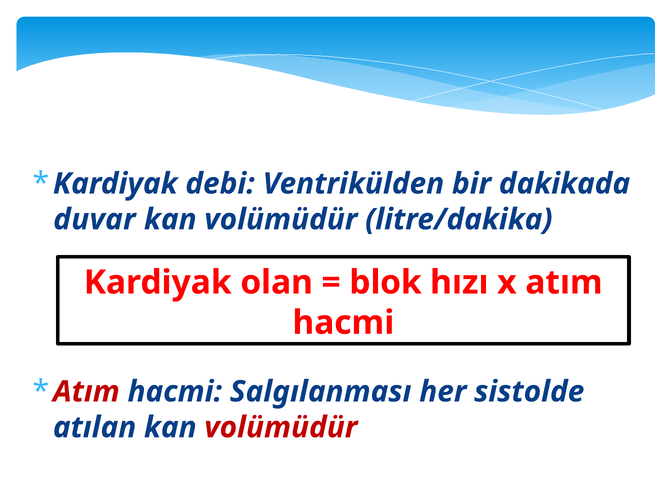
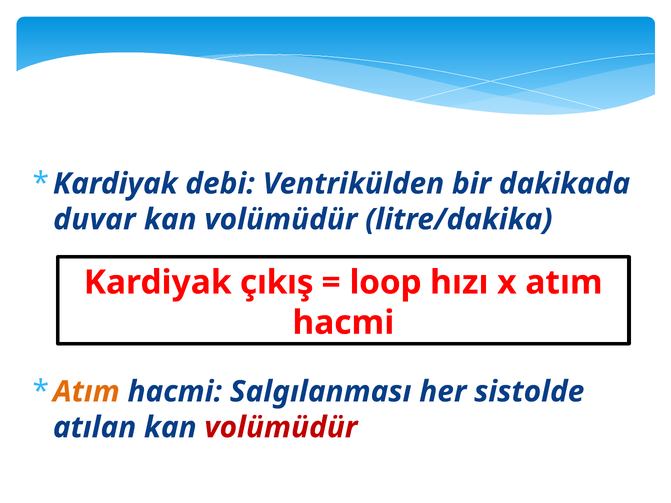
olan: olan -> çıkış (277, 283)
blok: blok -> loop (385, 283)
Atım colour: red -> orange (86, 392)
